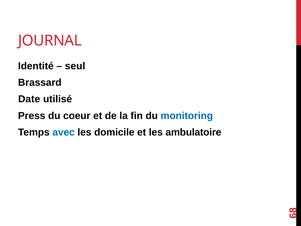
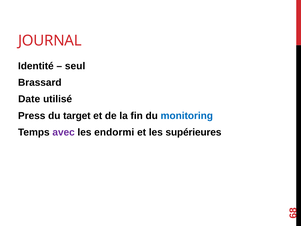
coeur: coeur -> target (77, 116)
avec colour: blue -> purple (64, 132)
domicile: domicile -> endormi (114, 132)
ambulatoire: ambulatoire -> supérieures (193, 132)
